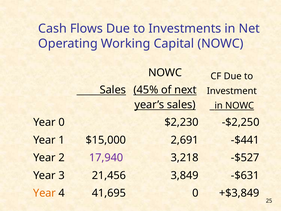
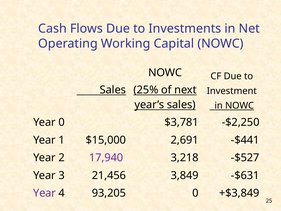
45%: 45% -> 25% (146, 90)
$2,230: $2,230 -> $3,781 (182, 122)
Year colour: orange -> purple (45, 193)
41,695: 41,695 -> 93,205 (109, 193)
